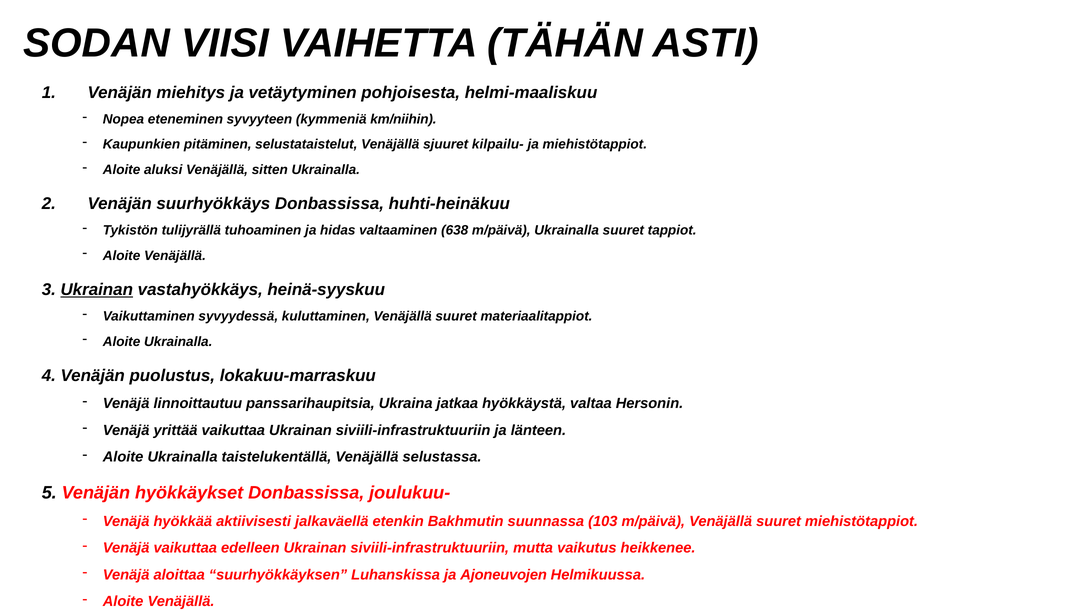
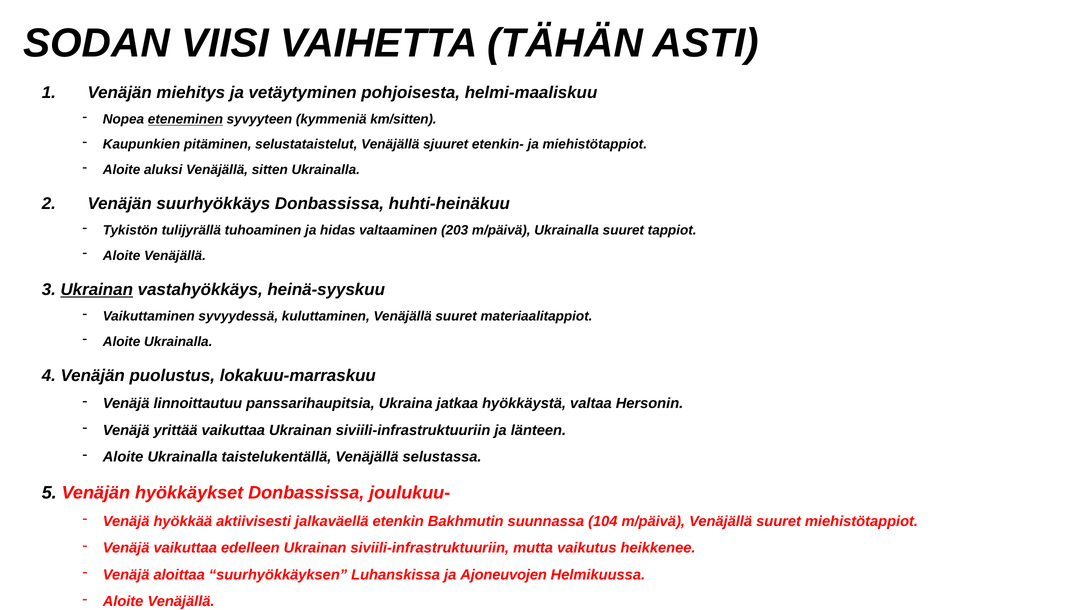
eteneminen underline: none -> present (185, 119)
km/niihin: km/niihin -> km/sitten (403, 119)
kilpailu-: kilpailu- -> etenkin- (498, 144)
638: 638 -> 203 (455, 230)
103: 103 -> 104 (603, 521)
